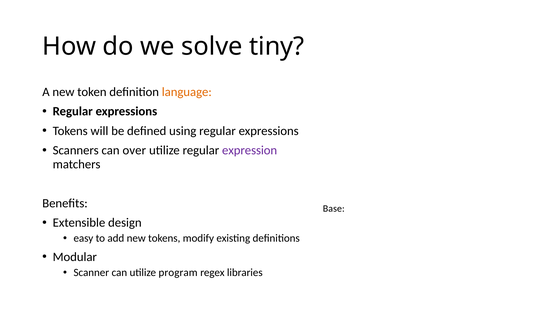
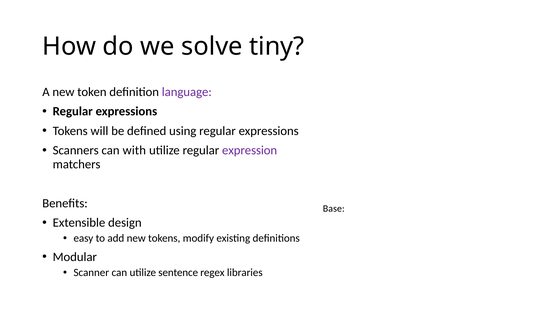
language colour: orange -> purple (187, 92)
over: over -> with (134, 151)
program: program -> sentence (178, 273)
